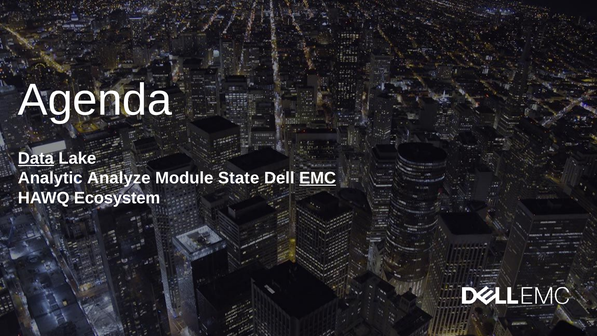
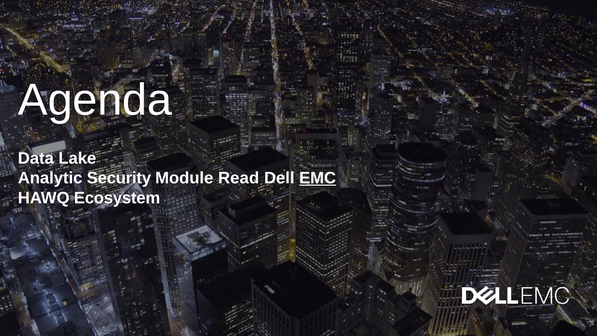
Data underline: present -> none (36, 158)
Analyze: Analyze -> Security (119, 178)
State: State -> Read (239, 178)
